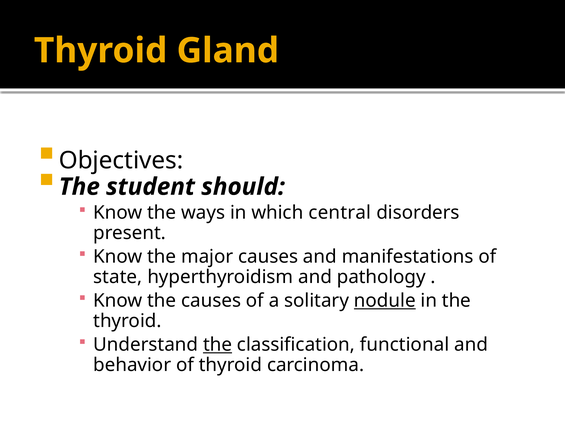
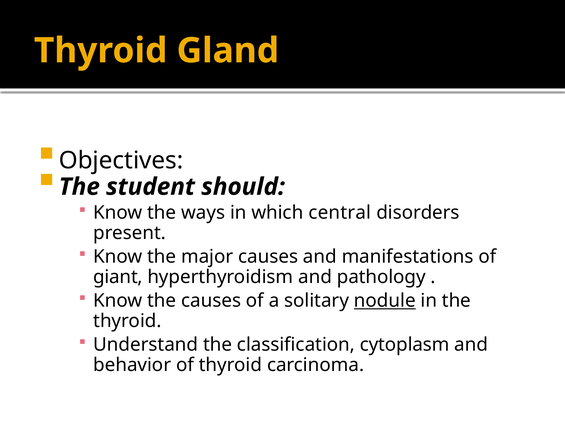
state: state -> giant (118, 278)
the underline: present -> none (218, 345)
functional: functional -> cytoplasm (405, 345)
